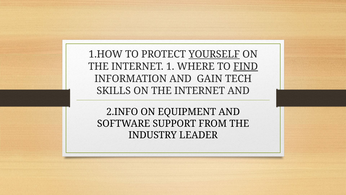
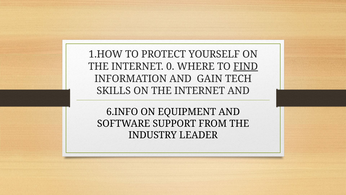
YOURSELF underline: present -> none (214, 54)
1: 1 -> 0 (170, 66)
2.INFO: 2.INFO -> 6.INFO (122, 112)
